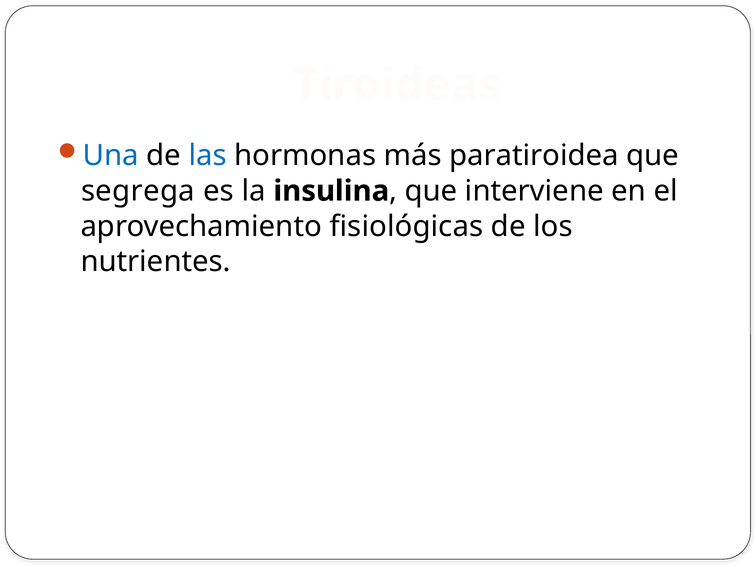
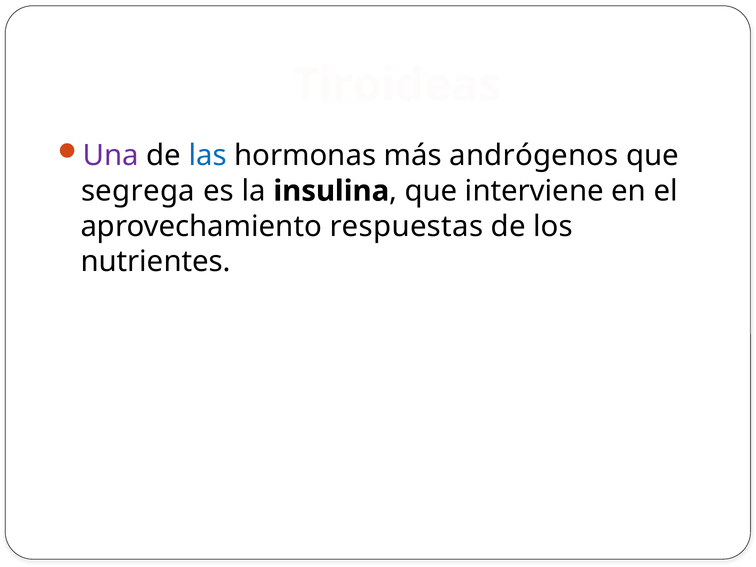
Una colour: blue -> purple (111, 156)
paratiroidea: paratiroidea -> andrógenos (534, 156)
fisiológicas: fisiológicas -> respuestas (406, 226)
